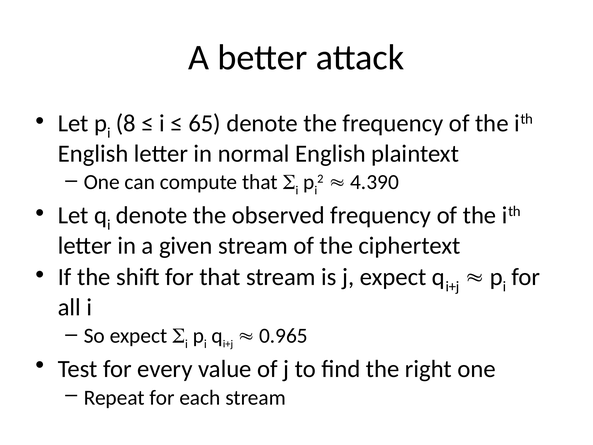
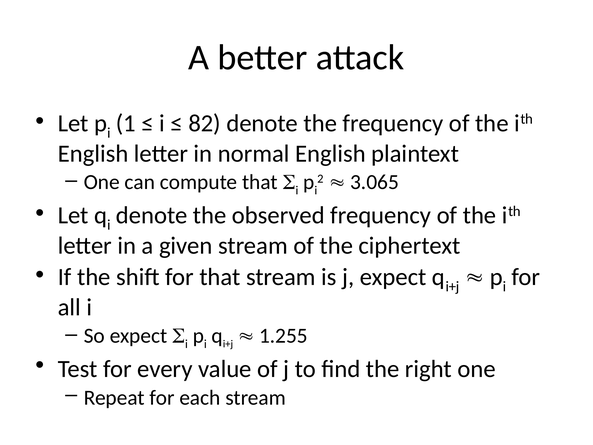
8: 8 -> 1 (126, 123)
65: 65 -> 82 (205, 123)
4.390: 4.390 -> 3.065 (374, 182)
0.965: 0.965 -> 1.255 (283, 336)
